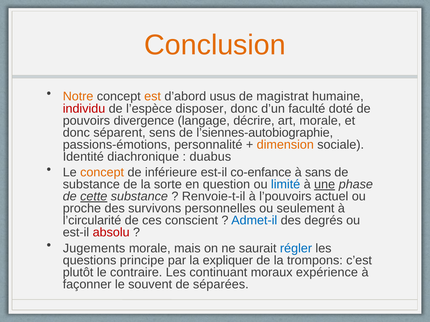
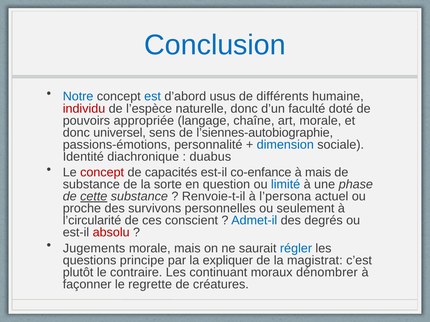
Conclusion colour: orange -> blue (215, 45)
Notre colour: orange -> blue (78, 97)
est colour: orange -> blue (153, 97)
magistrat: magistrat -> différents (282, 97)
disposer: disposer -> naturelle (201, 109)
divergence: divergence -> appropriée (144, 121)
décrire: décrire -> chaîne (254, 121)
séparent: séparent -> universel (120, 133)
dimension colour: orange -> blue (285, 145)
concept colour: orange -> red (102, 173)
inférieure: inférieure -> capacités (171, 173)
à sans: sans -> mais (318, 173)
une underline: present -> none (325, 185)
l’pouvoirs: l’pouvoirs -> l’persona (285, 197)
trompons: trompons -> magistrat (315, 261)
expérience: expérience -> dénombrer (327, 273)
souvent: souvent -> regrette (150, 285)
séparées: séparées -> créatures (221, 285)
